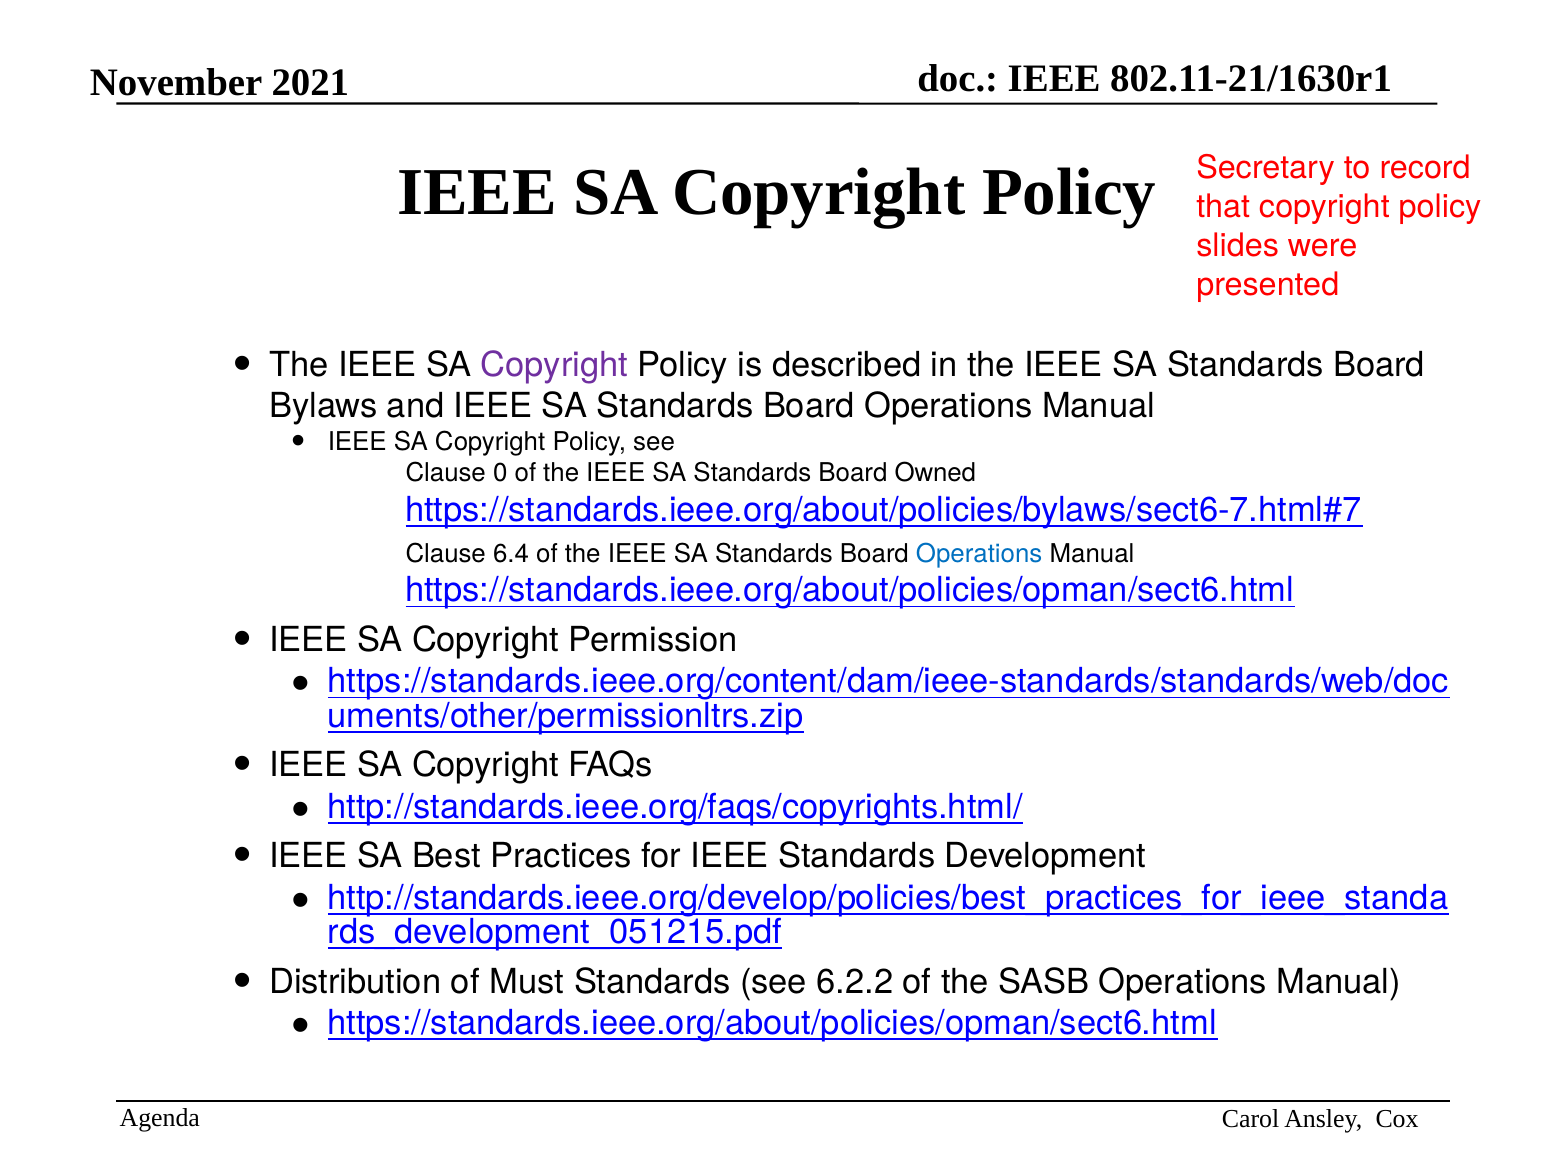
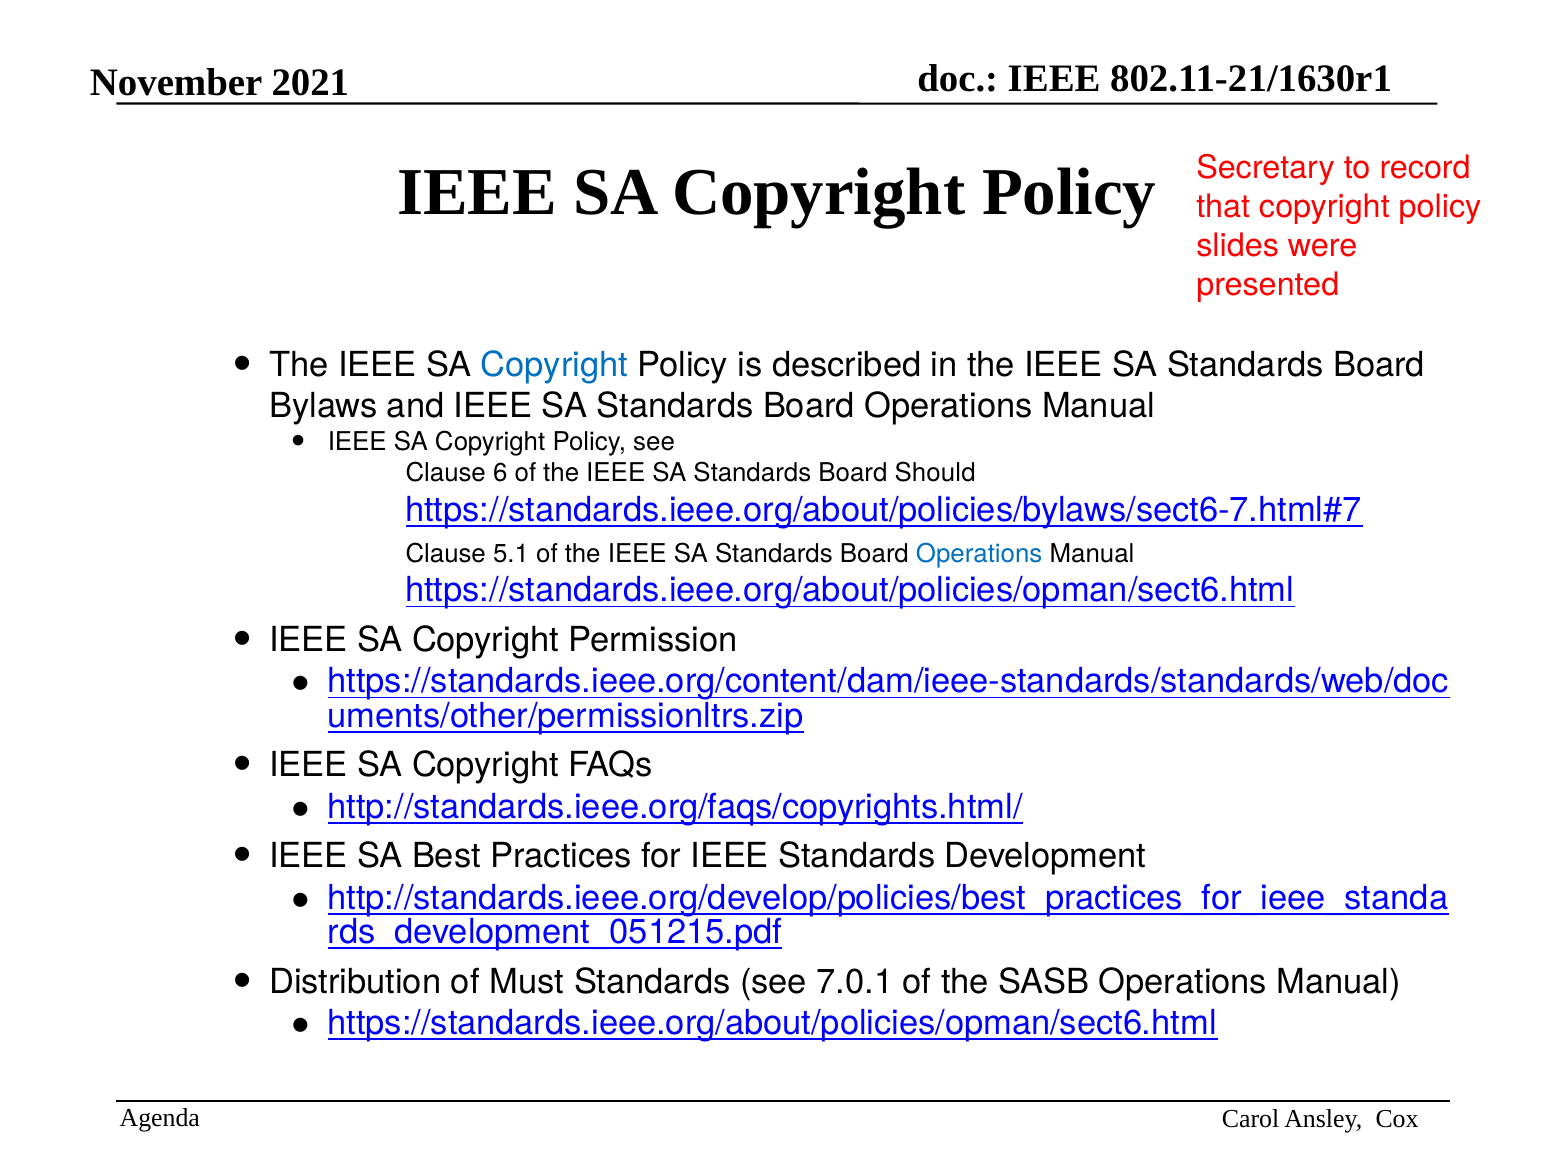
Copyright colour: purple -> blue (554, 365)
0: 0 -> 6 (500, 473)
Owned: Owned -> Should (935, 473)
6.4: 6.4 -> 5.1 (511, 553)
6.2.2: 6.2.2 -> 7.0.1 (855, 982)
